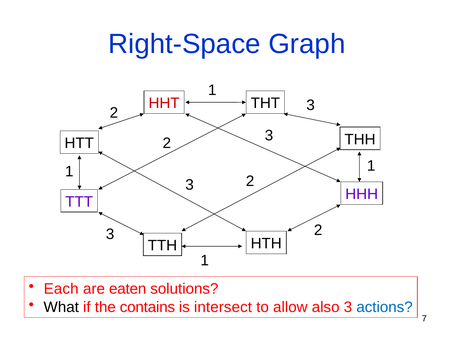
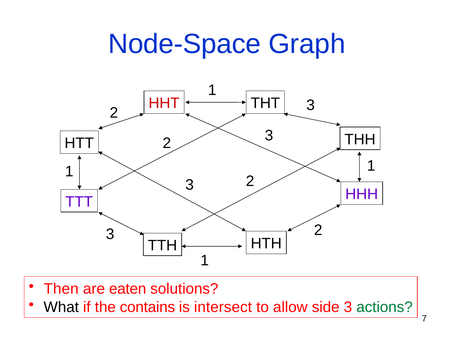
Right-Space: Right-Space -> Node-Space (185, 44)
Each: Each -> Then (61, 289)
also: also -> side (326, 307)
actions colour: blue -> green (385, 307)
